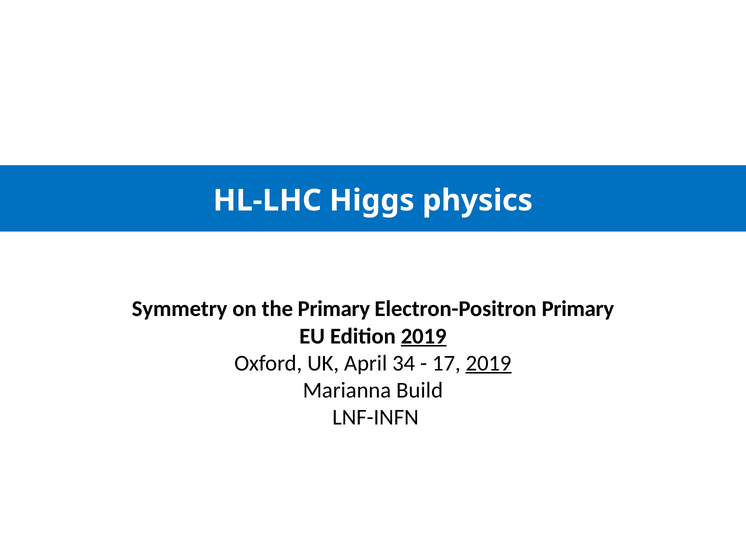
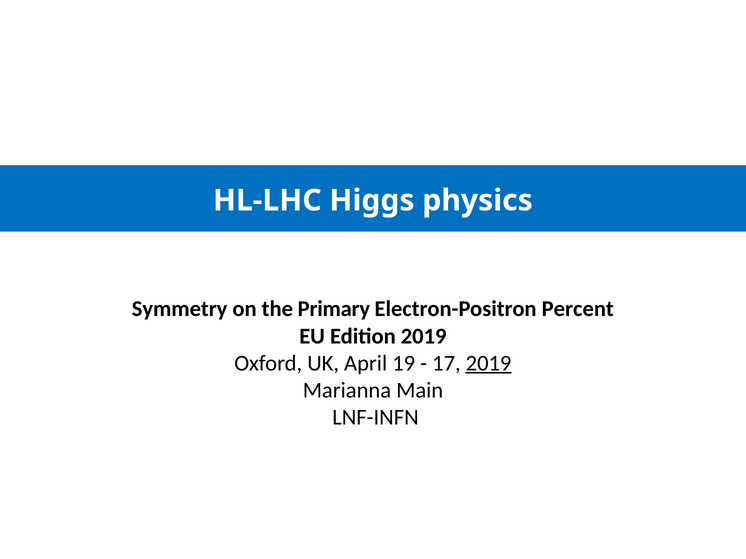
Electron-Positron Primary: Primary -> Percent (578, 309)
2019 underline: present -> none (424, 336)
34: 34 -> 19 (404, 363)
Build: Build -> Main (420, 390)
